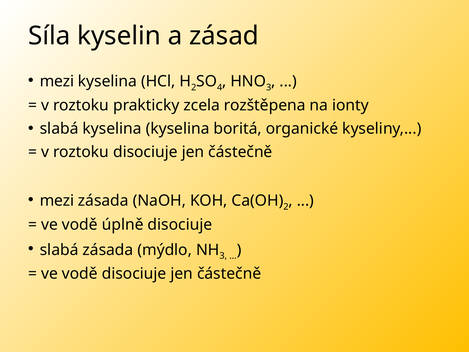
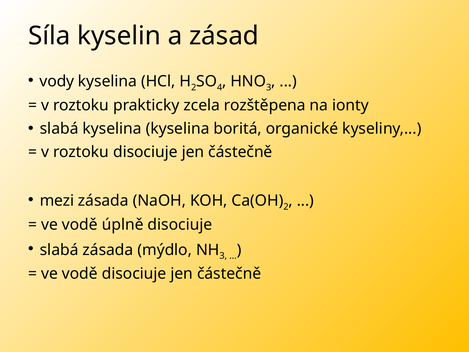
mezi: mezi -> vody (57, 81)
